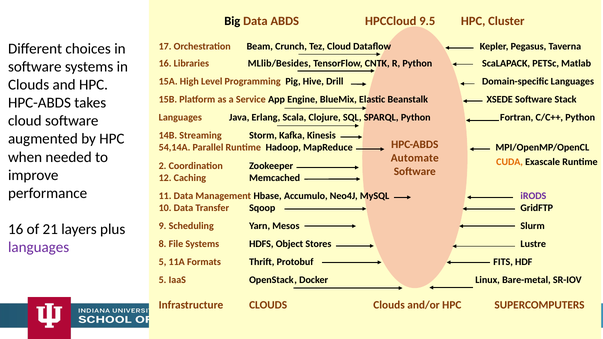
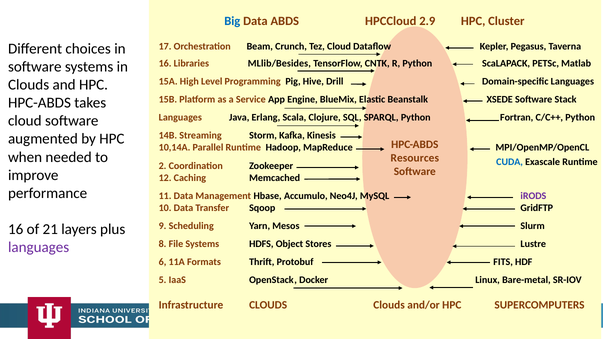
Big colour: black -> blue (232, 21)
9.5: 9.5 -> 2.9 (427, 21)
54,14A: 54,14A -> 10,14A (175, 148)
Automate: Automate -> Resources (415, 158)
CUDA colour: orange -> blue (510, 162)
5: 5 -> 6 (163, 262)
